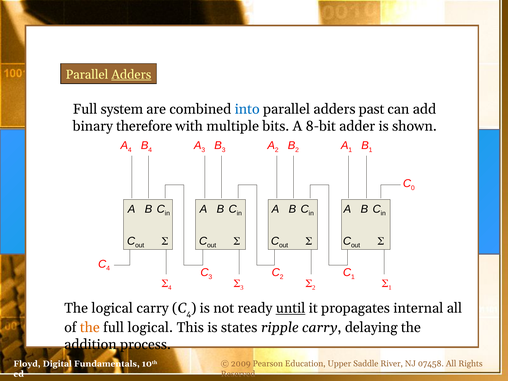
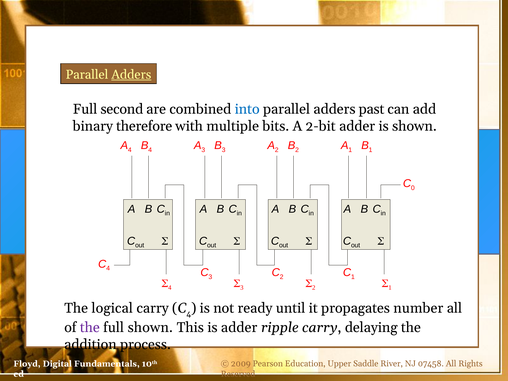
system: system -> second (122, 109)
8-bit: 8-bit -> 2-bit (321, 126)
until underline: present -> none (291, 308)
internal: internal -> number (418, 308)
the colour: orange -> purple (90, 328)
full logical: logical -> shown (150, 328)
is states: states -> adder (239, 328)
